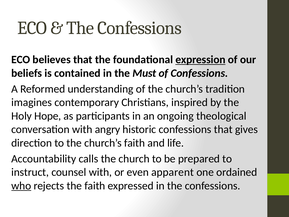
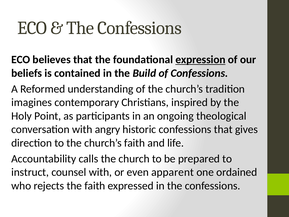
Must: Must -> Build (144, 73)
Hope: Hope -> Point (48, 116)
who underline: present -> none (21, 186)
